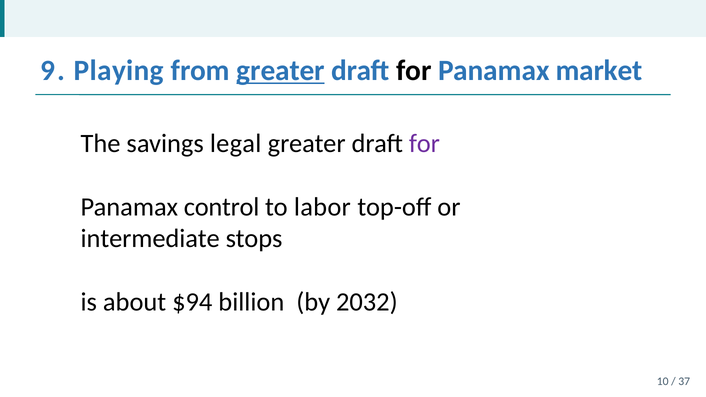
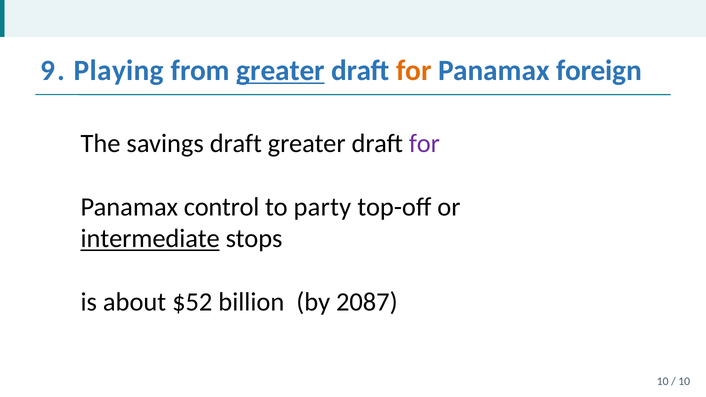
for colour: black -> orange (414, 71)
market: market -> foreign (599, 71)
savings legal: legal -> draft (236, 143)
labor: labor -> party (322, 207)
intermediate underline: none -> present (150, 239)
$94: $94 -> $52 (192, 302)
2032: 2032 -> 2087 (367, 302)
37: 37 -> 10 (684, 381)
